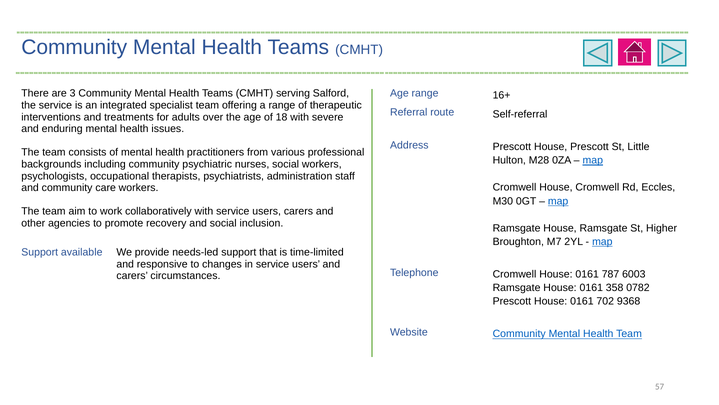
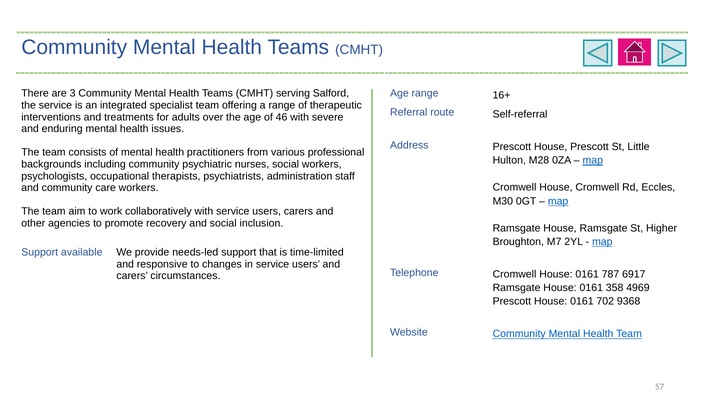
18: 18 -> 46 (282, 117)
6003: 6003 -> 6917 (634, 274)
0782: 0782 -> 4969 (638, 287)
